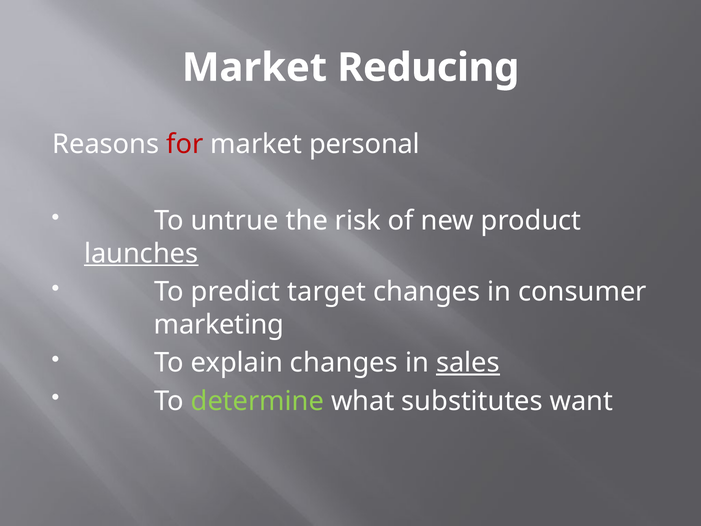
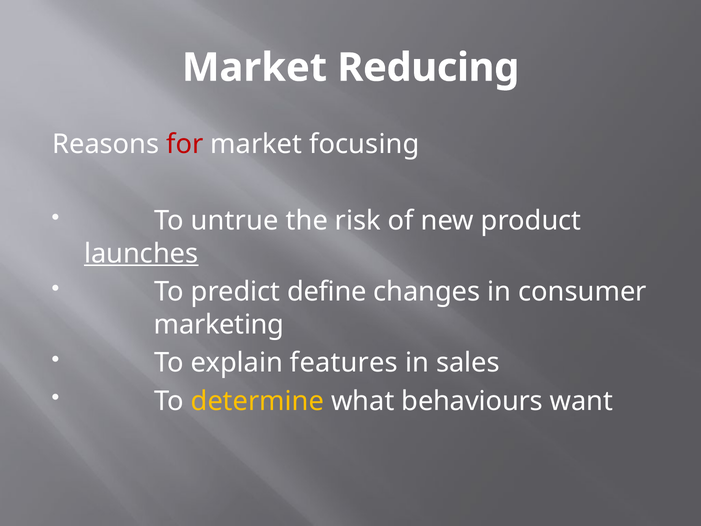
personal: personal -> focusing (364, 144)
target: target -> define (327, 292)
explain changes: changes -> features (344, 363)
sales underline: present -> none (468, 363)
determine colour: light green -> yellow (257, 401)
substitutes: substitutes -> behaviours (472, 401)
